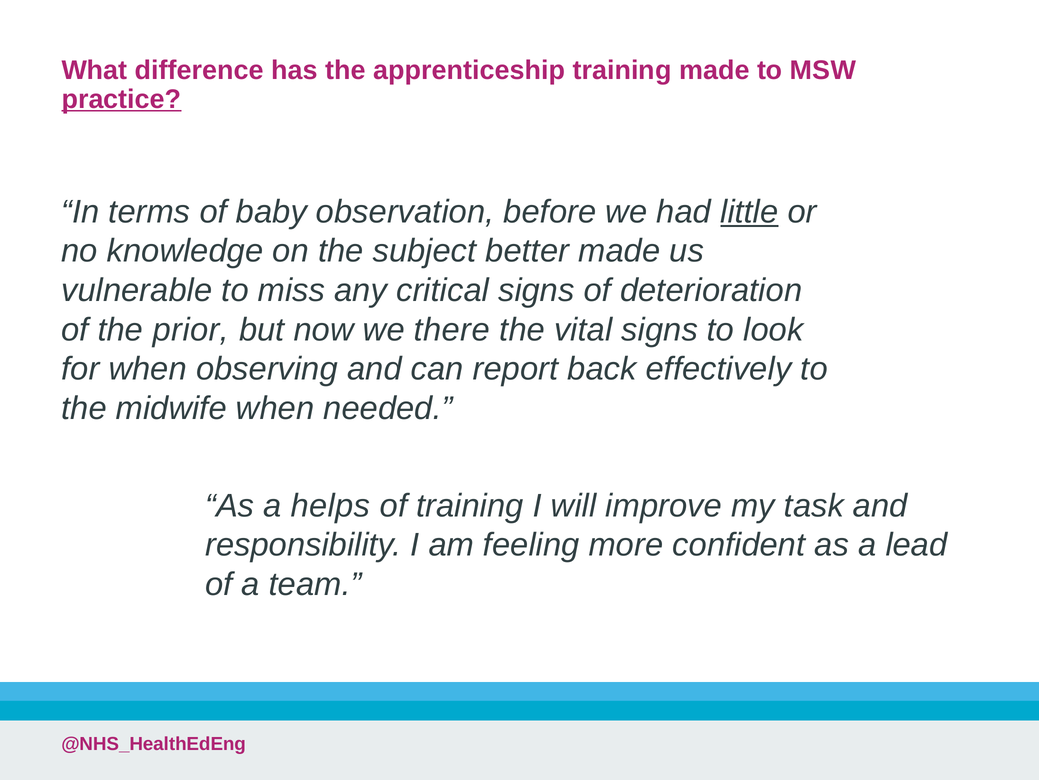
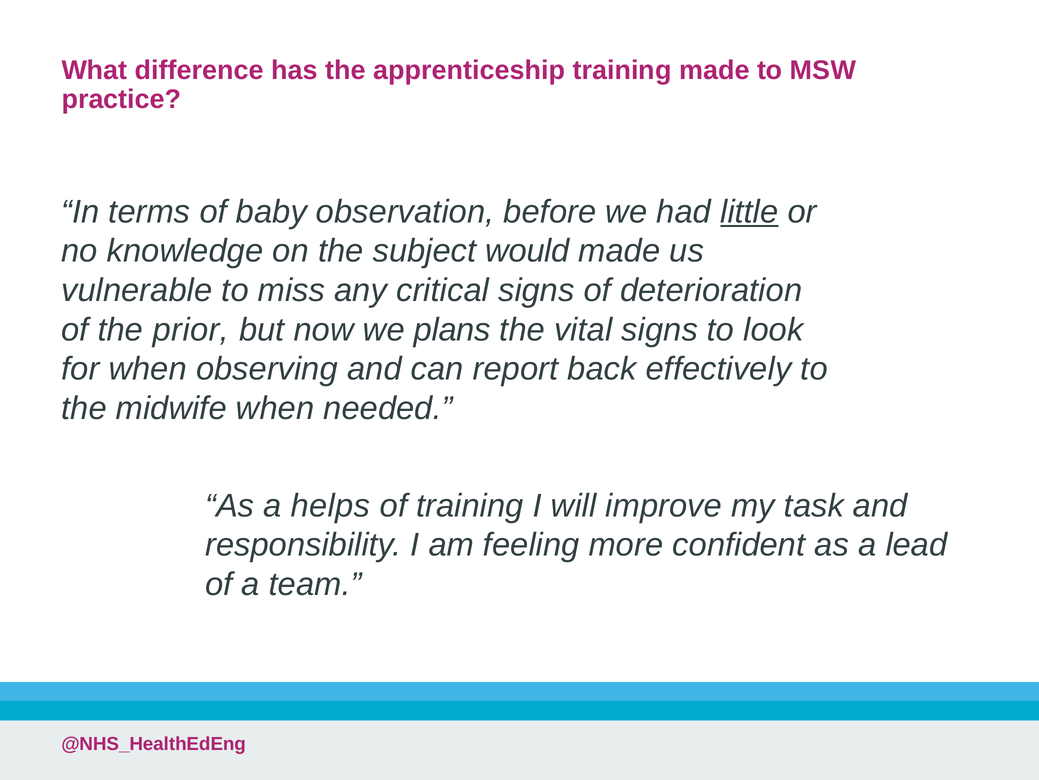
practice underline: present -> none (121, 99)
better: better -> would (527, 251)
there: there -> plans (452, 329)
